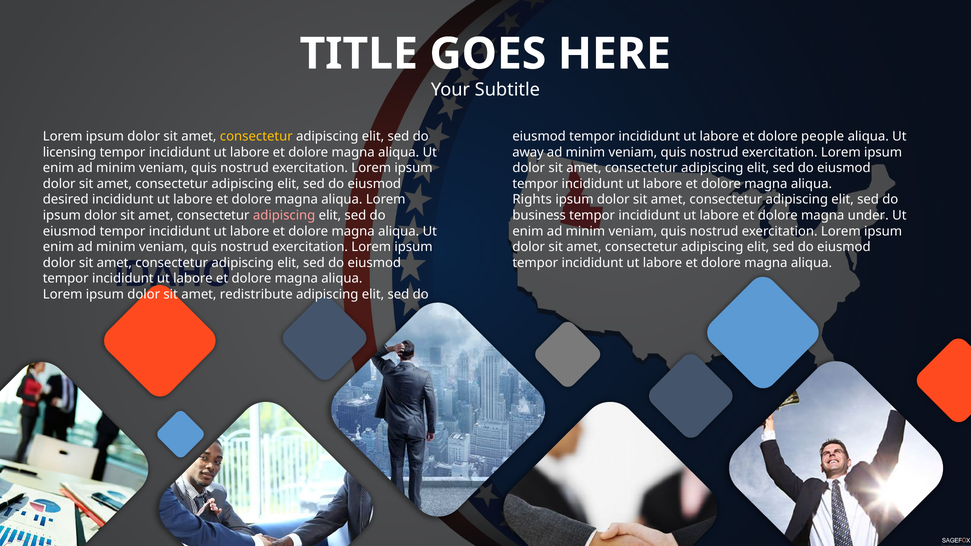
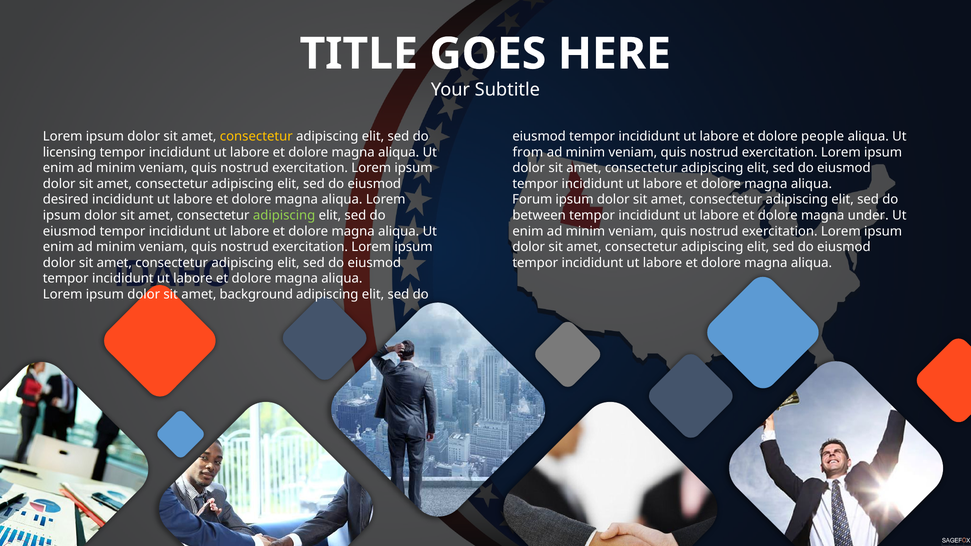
away: away -> from (528, 152)
Rights: Rights -> Forum (532, 200)
adipiscing colour: pink -> light green (284, 216)
business: business -> between (539, 216)
redistribute: redistribute -> background (256, 294)
